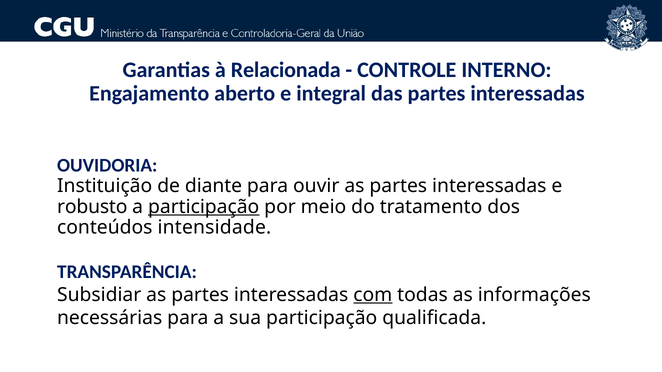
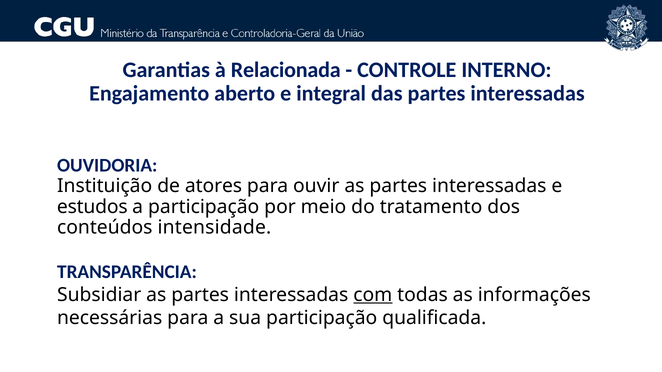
diante: diante -> atores (214, 186)
robusto: robusto -> estudos (92, 207)
participação underline: present -> none (204, 207)
